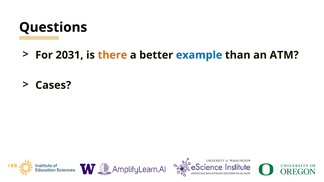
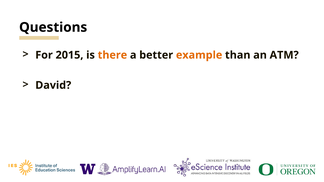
2031: 2031 -> 2015 (69, 55)
example colour: blue -> orange (199, 55)
Cases: Cases -> David (53, 85)
